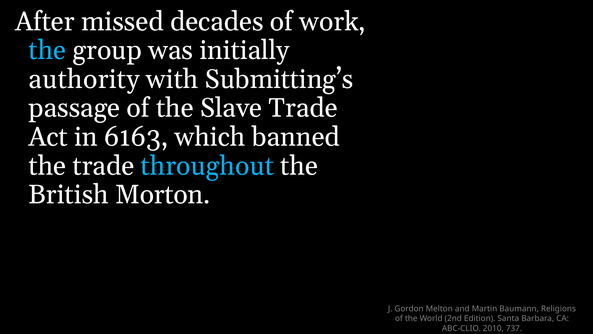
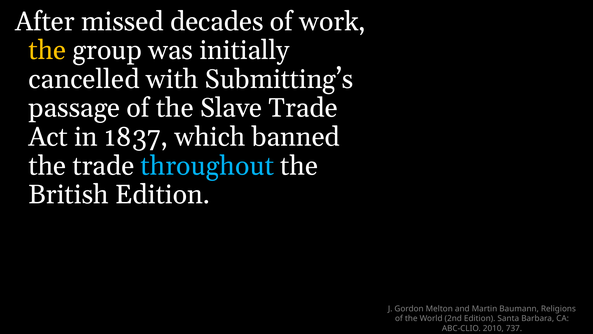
the colour: light blue -> yellow (47, 50)
authority: authority -> cancelled (84, 79)
6163: 6163 -> 1837 (136, 137)
British Morton: Morton -> Edition (163, 195)
